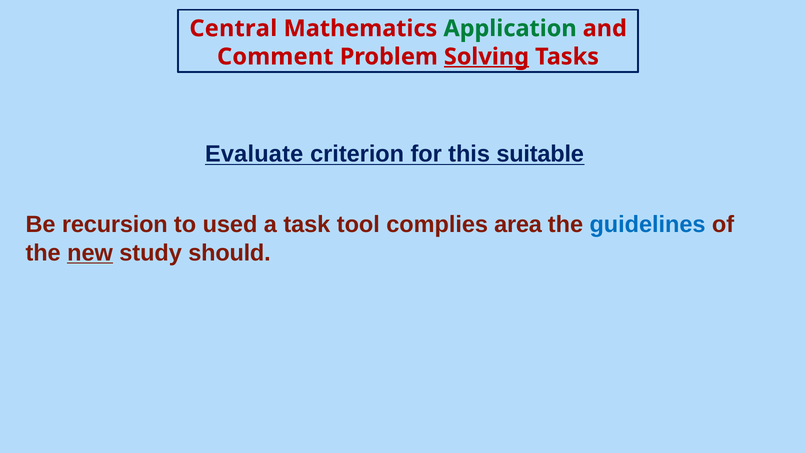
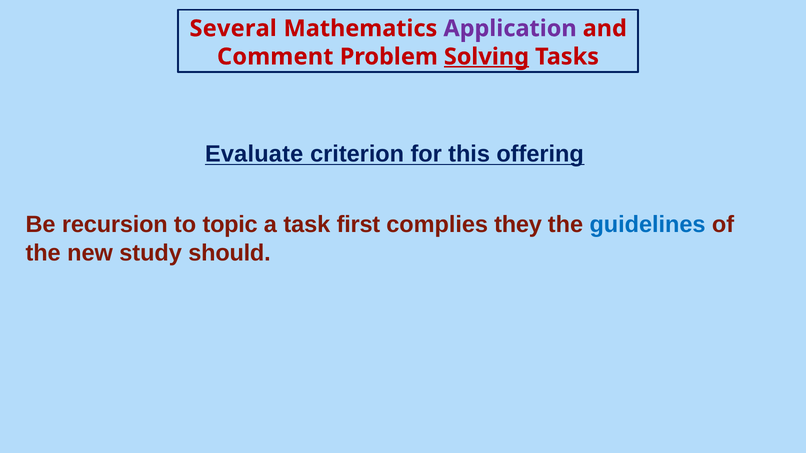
Central: Central -> Several (233, 29)
Application colour: green -> purple (510, 29)
suitable: suitable -> offering (540, 154)
used: used -> topic (230, 225)
tool: tool -> first (358, 225)
area: area -> they (518, 225)
new underline: present -> none (90, 253)
